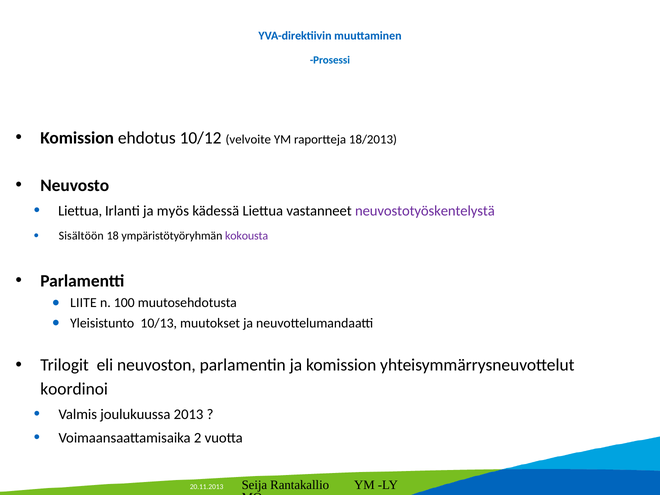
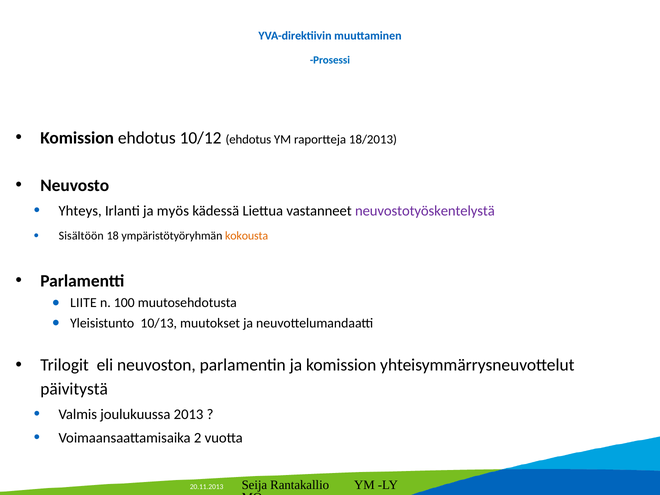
10/12 velvoite: velvoite -> ehdotus (248, 139)
Liettua: Liettua -> Yhteys (80, 211)
kokousta colour: purple -> orange (247, 236)
koordinoi: koordinoi -> päivitystä (74, 389)
